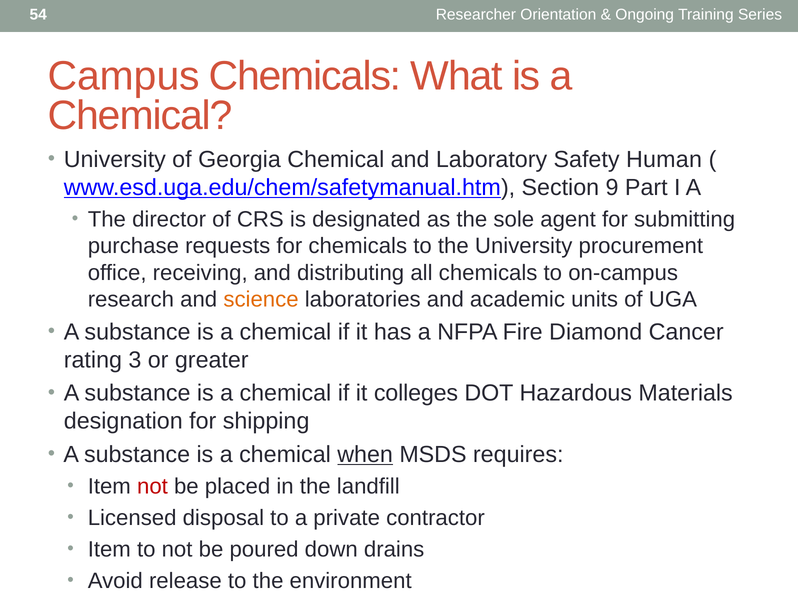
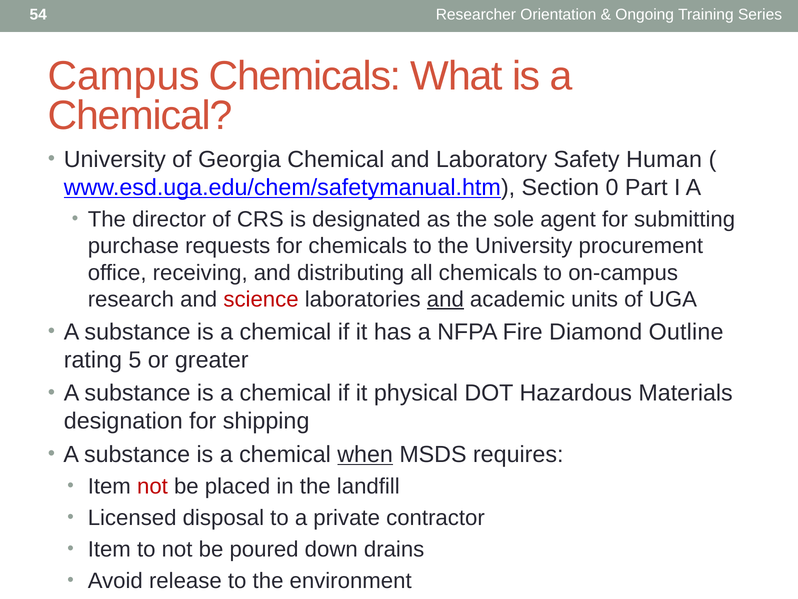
9: 9 -> 0 (612, 187)
science colour: orange -> red (261, 299)
and underline: none -> present (445, 299)
Cancer: Cancer -> Outline (686, 332)
3: 3 -> 5 (135, 360)
colleges: colleges -> physical (416, 393)
